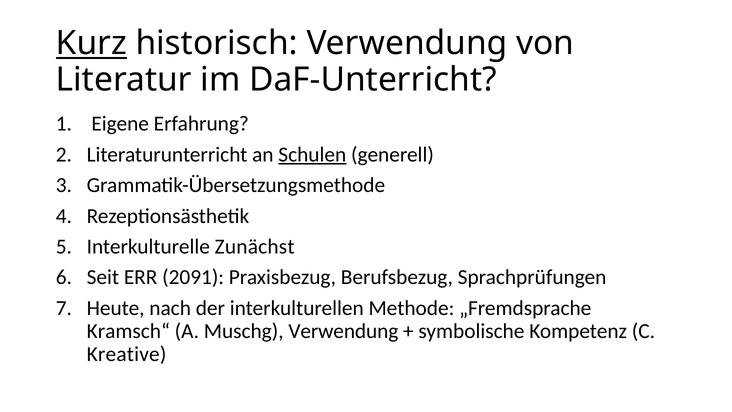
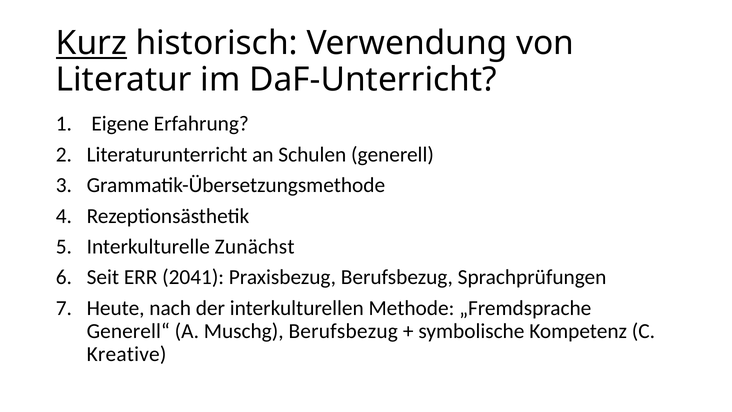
Schulen underline: present -> none (312, 154)
2091: 2091 -> 2041 (193, 277)
Kramsch“: Kramsch“ -> Generell“ (128, 331)
Muschg Verwendung: Verwendung -> Berufsbezug (343, 331)
